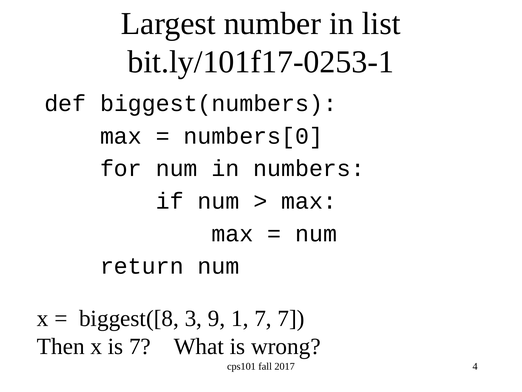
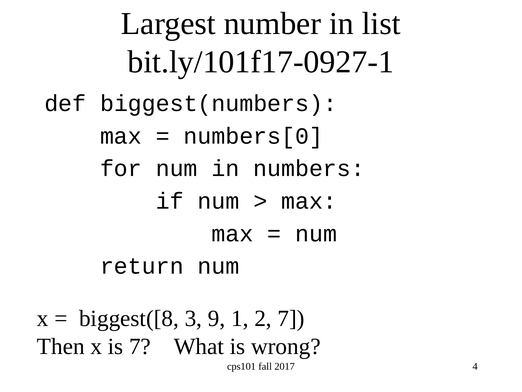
bit.ly/101f17-0253-1: bit.ly/101f17-0253-1 -> bit.ly/101f17-0927-1 (261, 62)
1 7: 7 -> 2 (263, 318)
